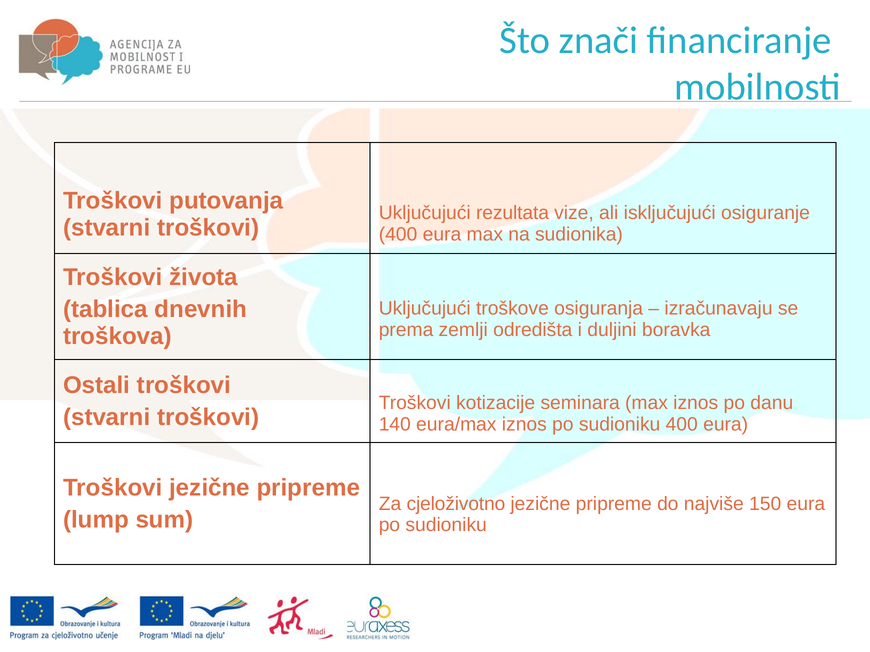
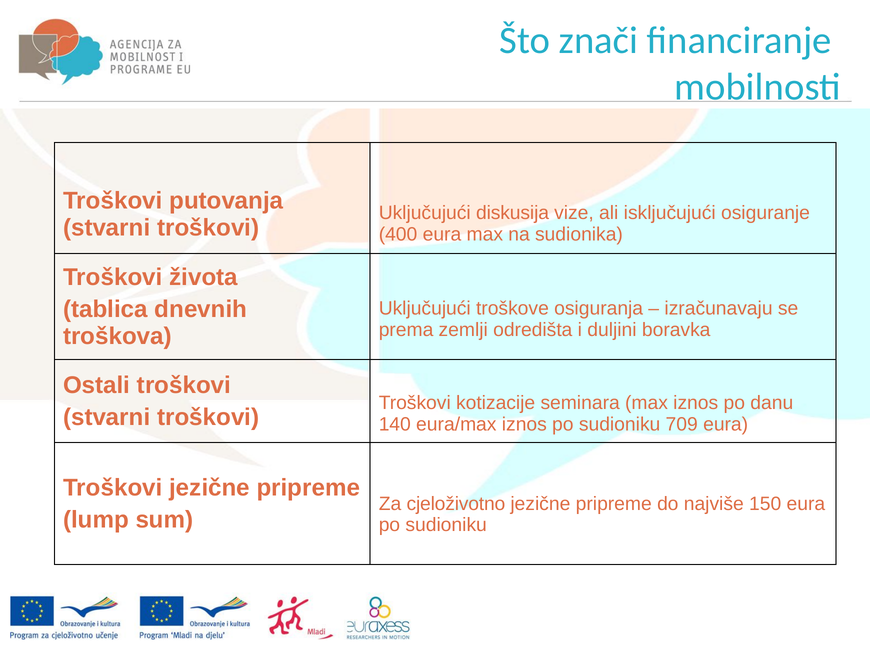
rezultata: rezultata -> diskusija (513, 213)
sudioniku 400: 400 -> 709 (682, 425)
